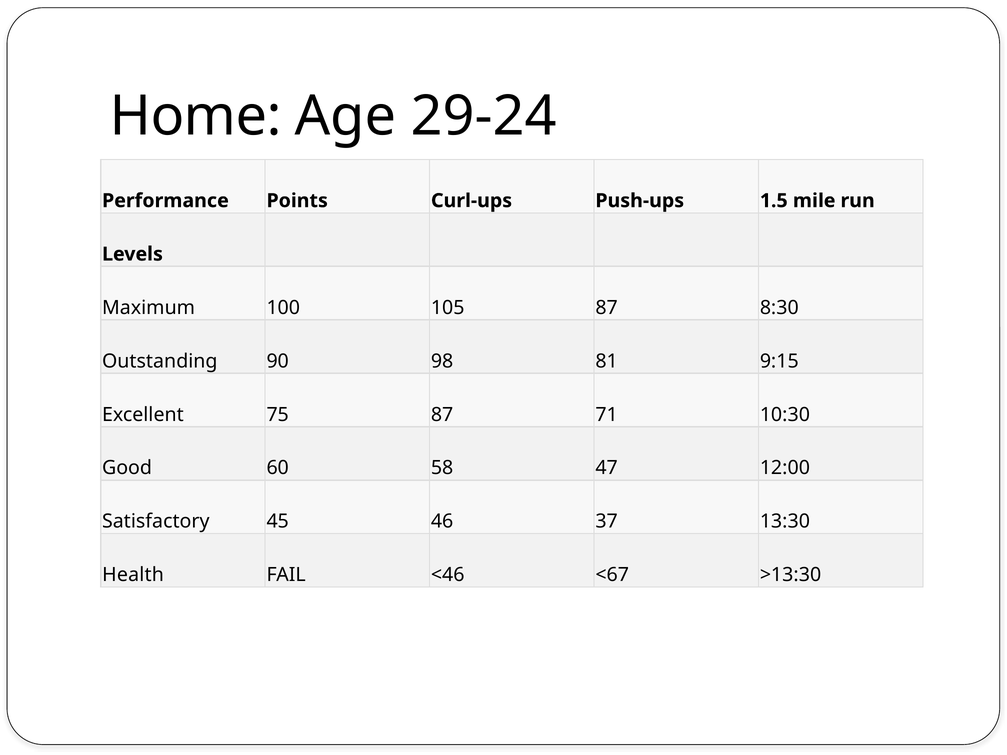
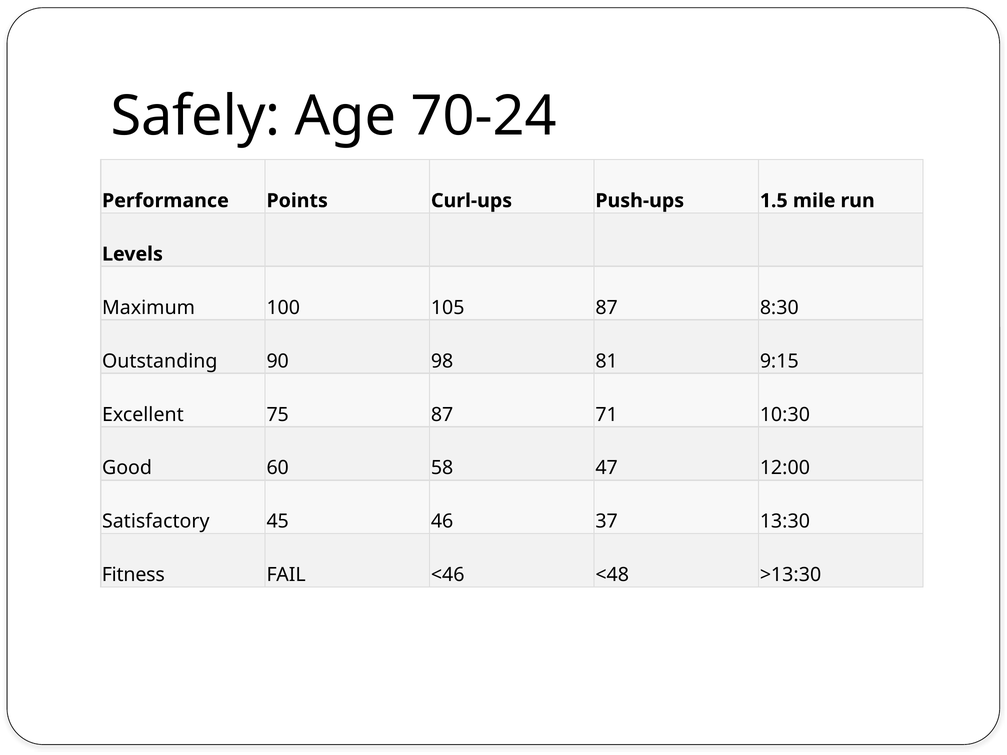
Home: Home -> Safely (196, 116)
29-24: 29-24 -> 70-24 (484, 116)
Health: Health -> Fitness (133, 575)
<67: <67 -> <48 (612, 575)
